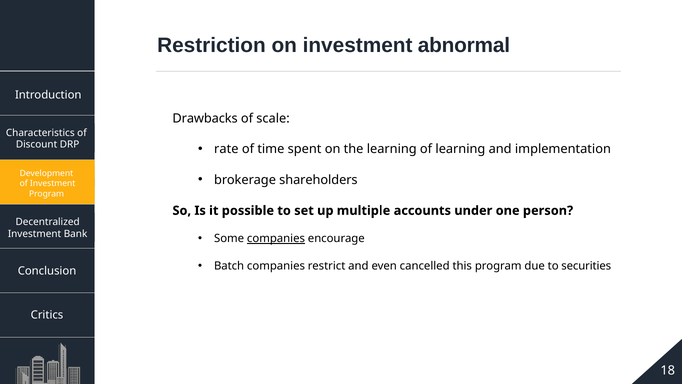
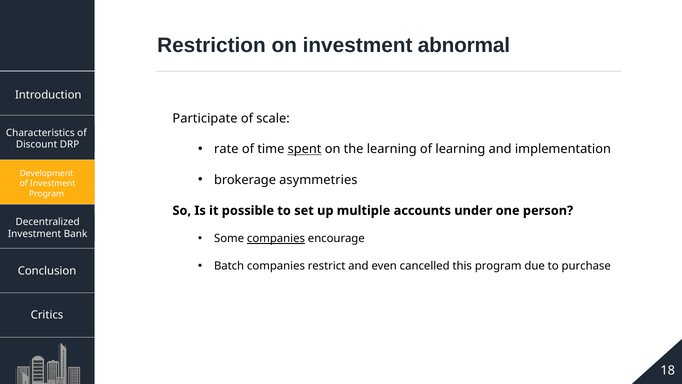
Drawbacks: Drawbacks -> Participate (205, 118)
spent underline: none -> present (305, 149)
shareholders: shareholders -> asymmetries (318, 180)
securities: securities -> purchase (586, 266)
